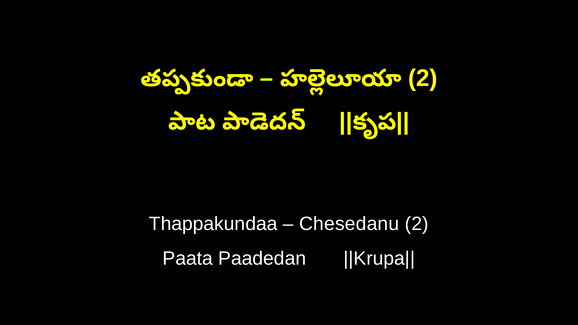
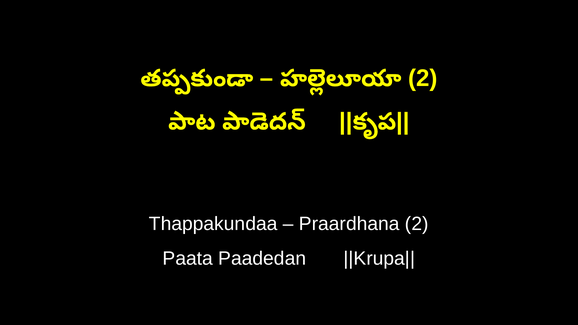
Chesedanu: Chesedanu -> Praardhana (349, 224)
